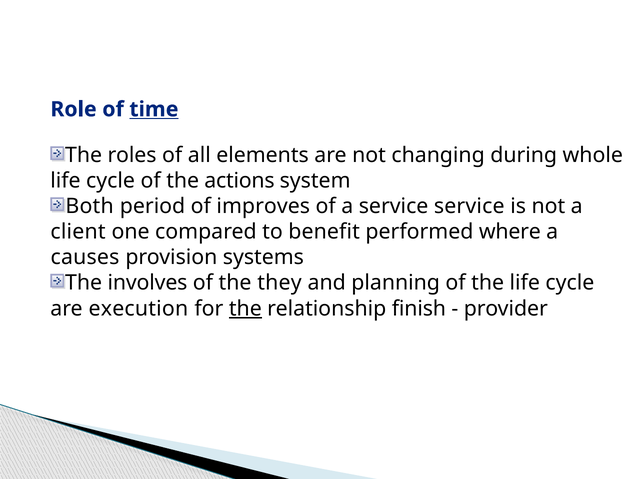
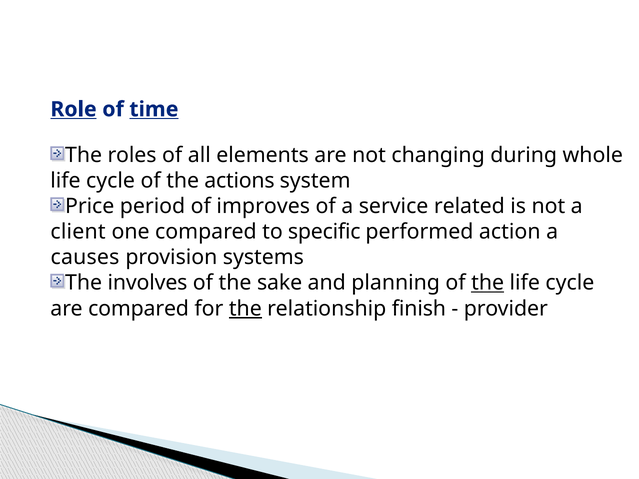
Role underline: none -> present (74, 109)
Both: Both -> Price (90, 206)
service service: service -> related (469, 206)
benefit: benefit -> specific (324, 232)
where: where -> action (510, 232)
they: they -> sake (280, 283)
the underline: none -> present (488, 283)
are execution: execution -> compared (139, 309)
